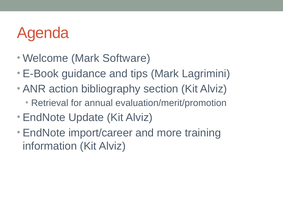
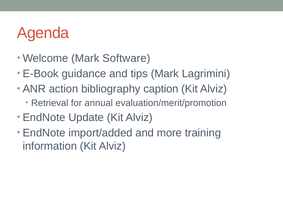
section: section -> caption (161, 89)
import/career: import/career -> import/added (100, 133)
